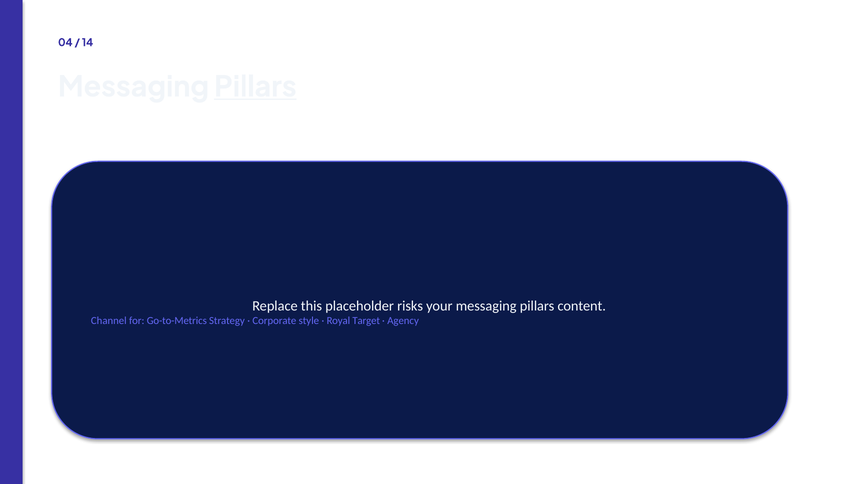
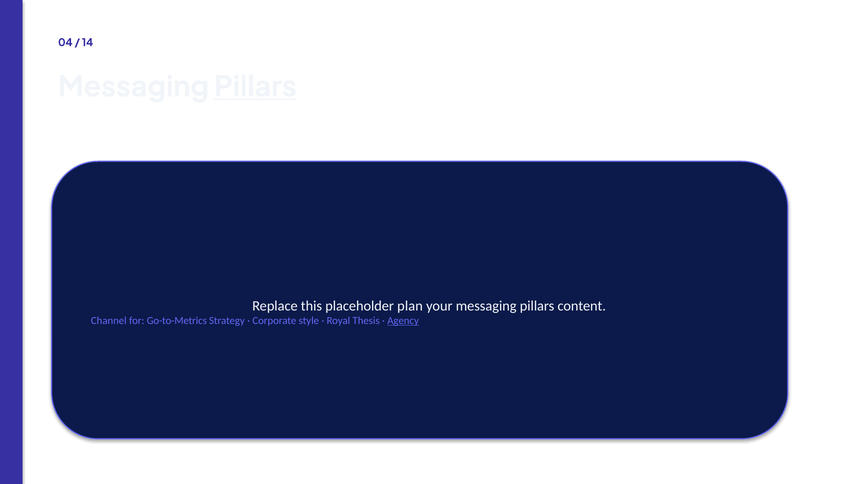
risks: risks -> plan (410, 306)
Target: Target -> Thesis (366, 321)
Agency underline: none -> present (403, 321)
